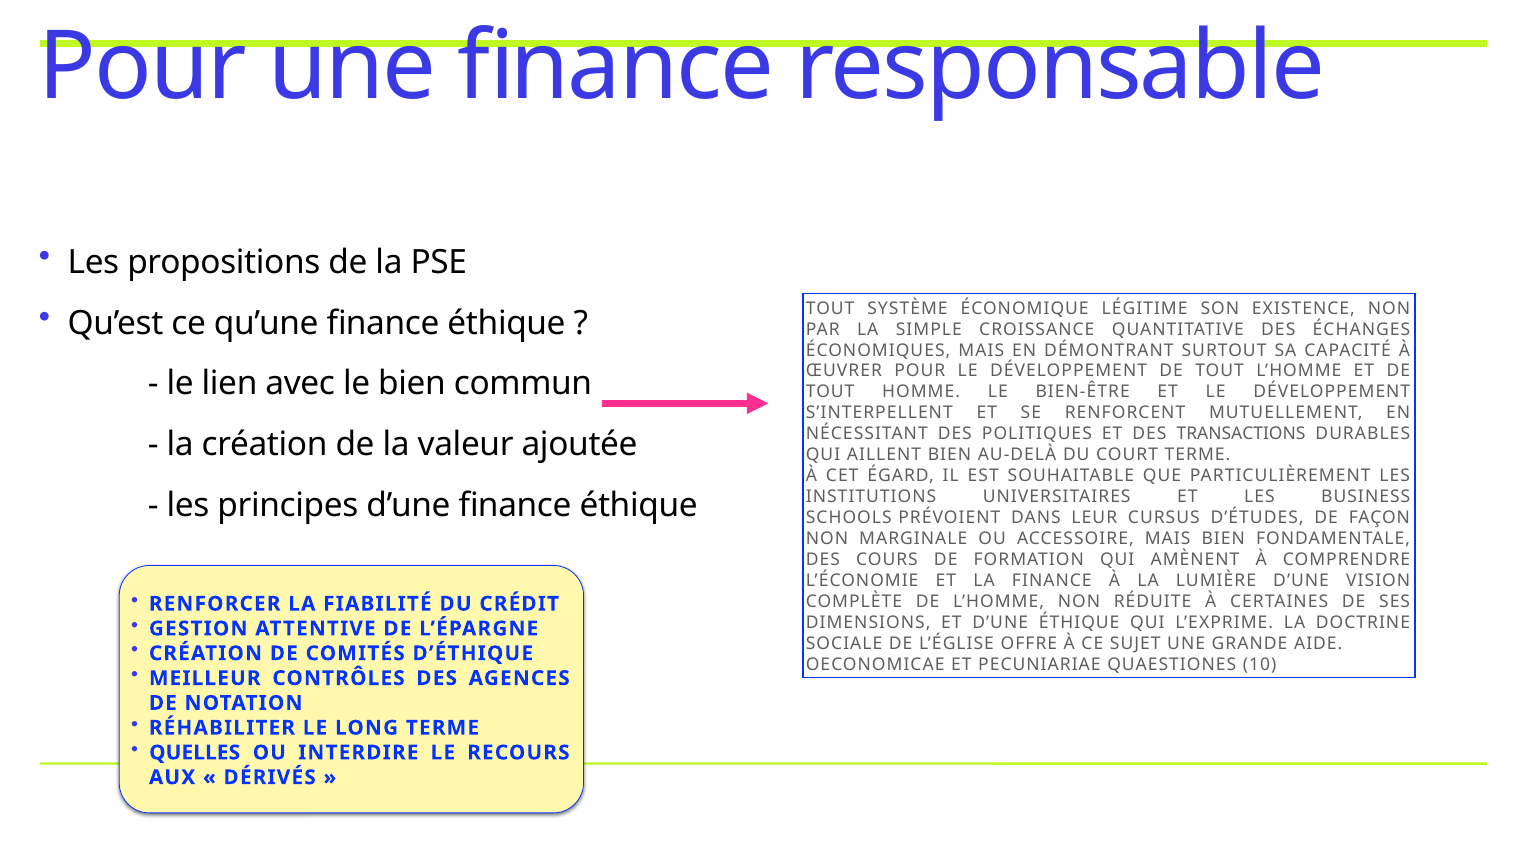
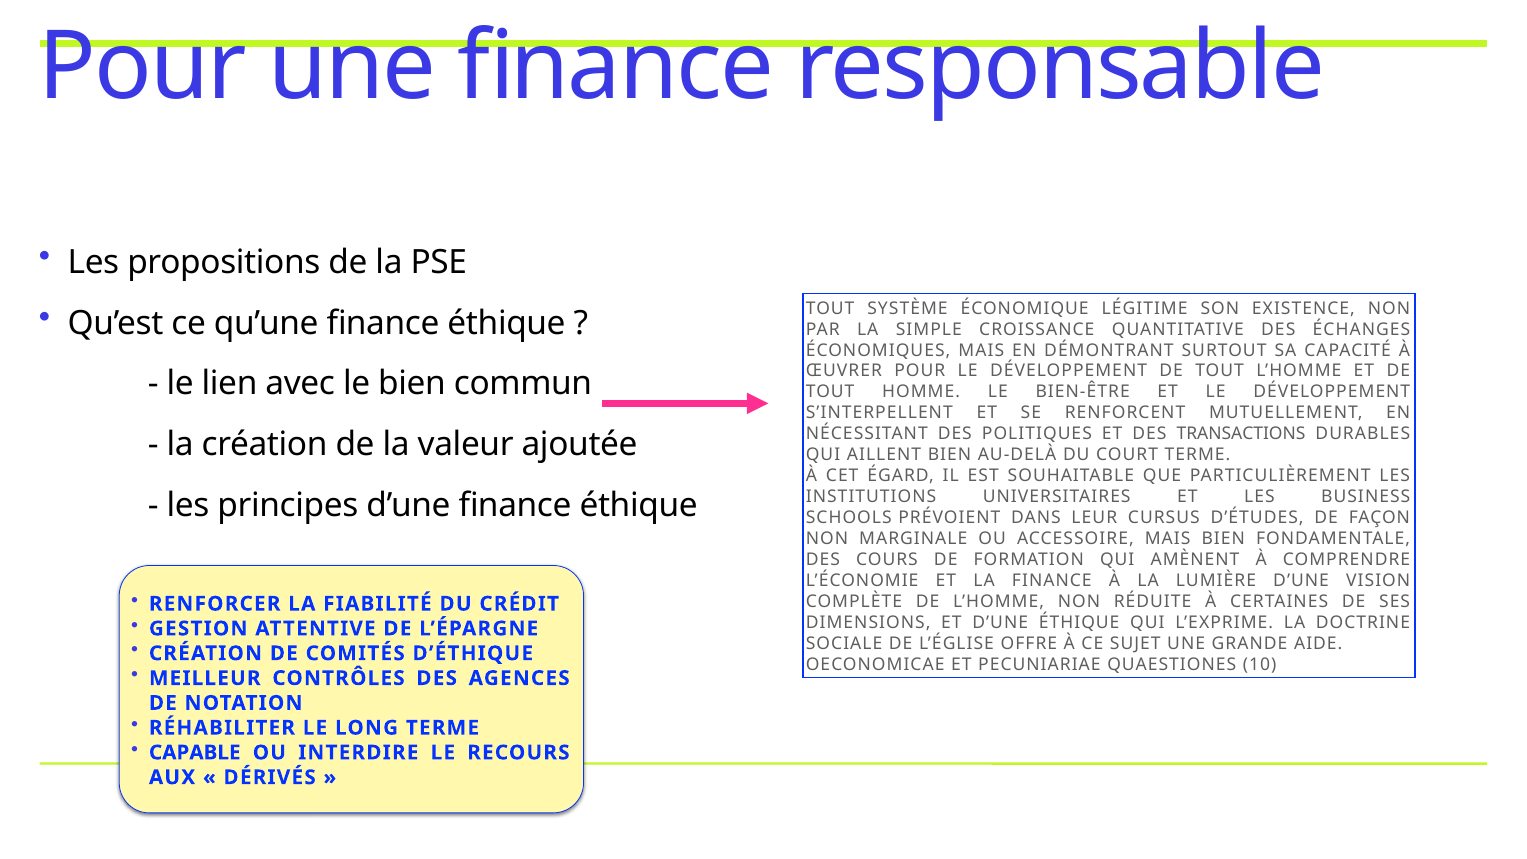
QUELLES: QUELLES -> CAPABLE (195, 753)
